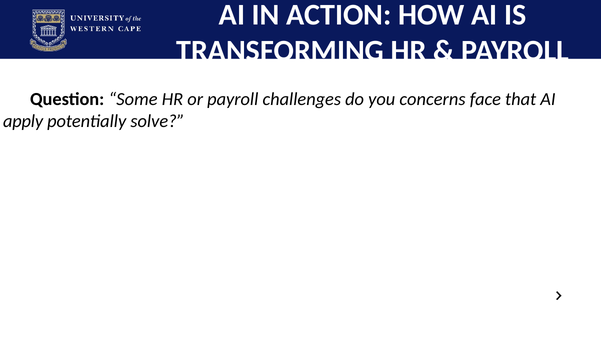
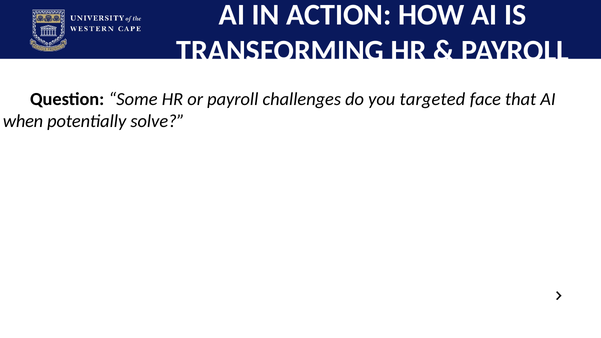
concerns: concerns -> targeted (432, 99)
apply: apply -> when (23, 121)
